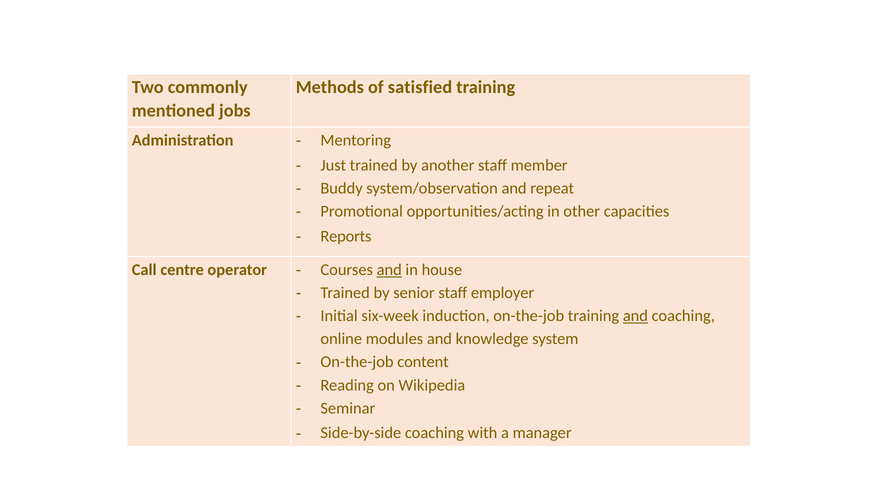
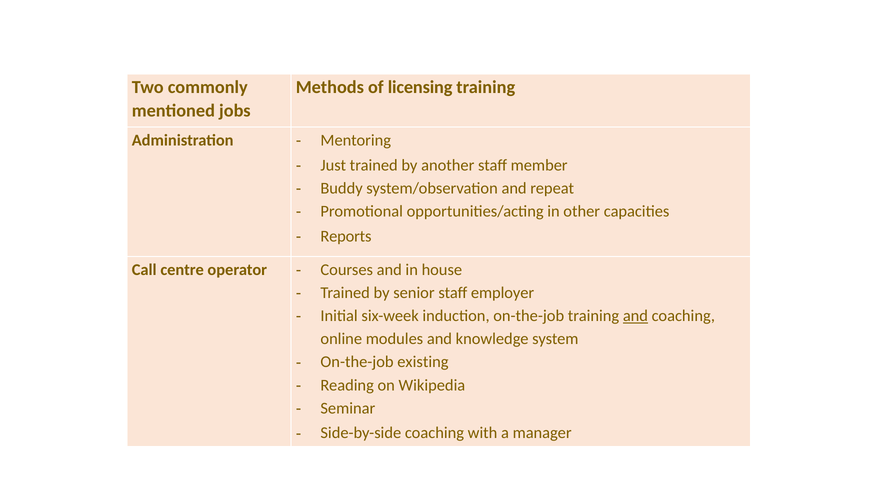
satisfied: satisfied -> licensing (420, 87)
and underline: present -> none (389, 270)
content: content -> existing (423, 362)
